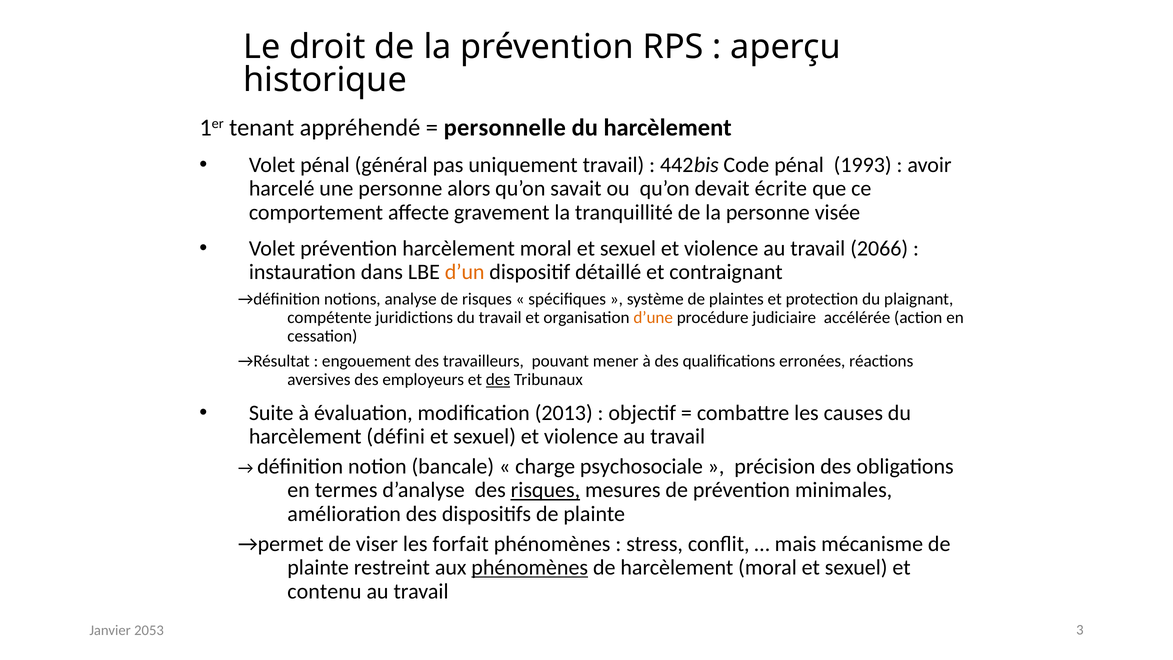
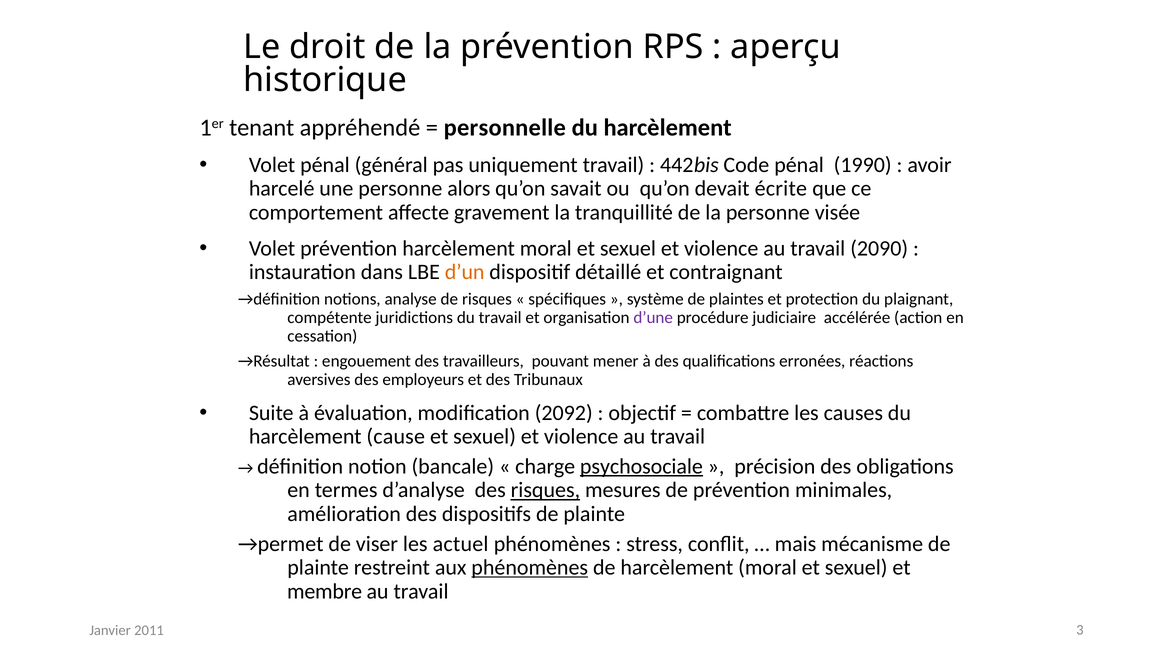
1993: 1993 -> 1990 (863, 165)
2066: 2066 -> 2090 (879, 248)
d’une colour: orange -> purple (653, 318)
des underline: present -> none (498, 379)
2013: 2013 -> 2092 (564, 413)
défini: défini -> cause (396, 436)
psychosociale underline: none -> present (641, 466)
forfait: forfait -> actuel (461, 544)
contenu: contenu -> membre (325, 591)
2053: 2053 -> 2011 (149, 630)
